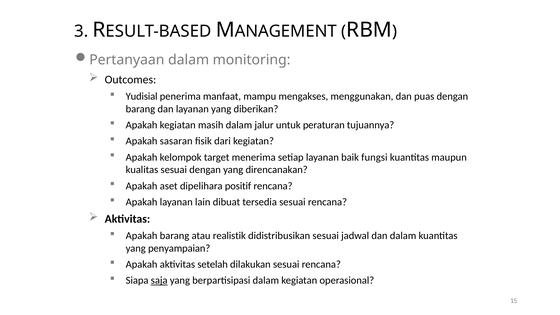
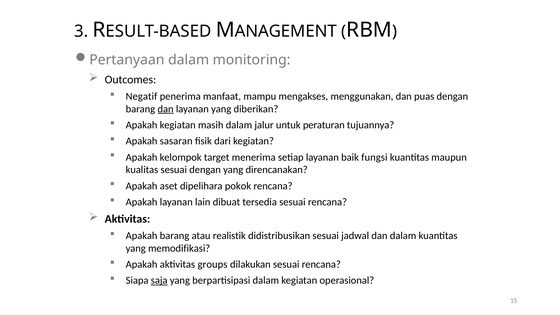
Yudisial: Yudisial -> Negatif (142, 96)
dan underline: none -> present (166, 109)
positif: positif -> pokok (238, 186)
penyampaian: penyampaian -> memodifikasi (179, 248)
setelah: setelah -> groups (213, 264)
